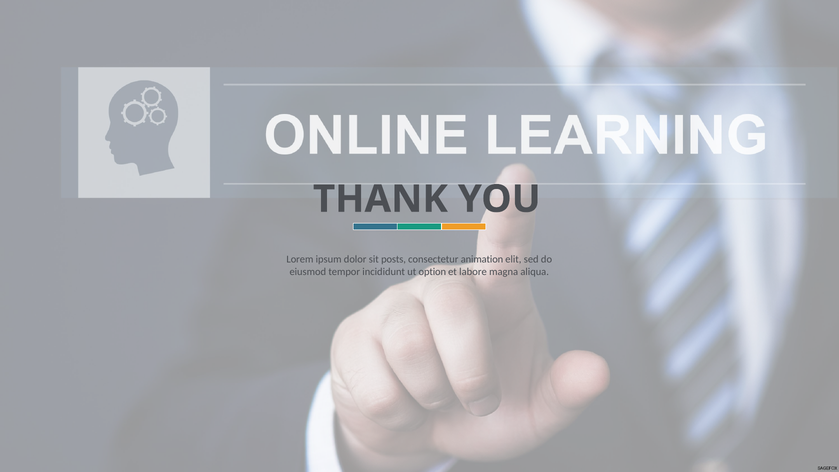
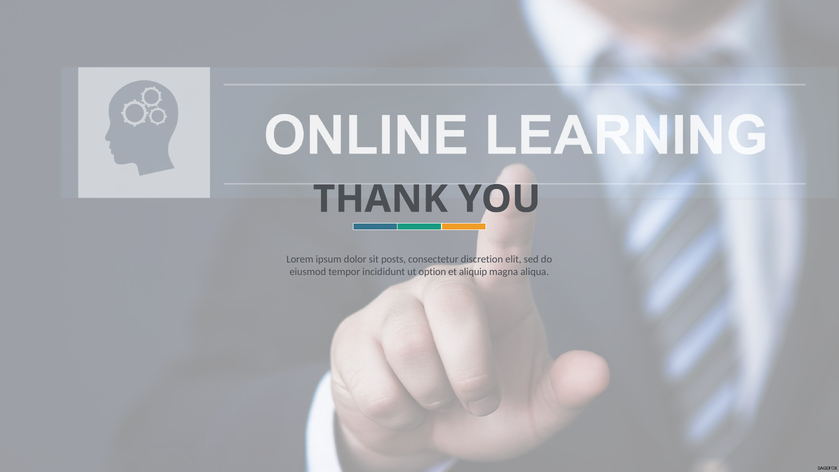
animation: animation -> discretion (482, 259)
labore: labore -> aliquip (473, 272)
